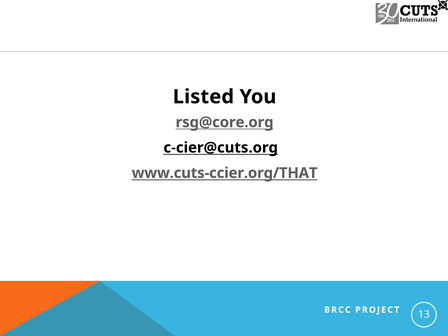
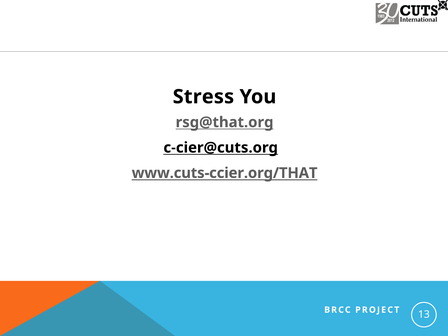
Listed: Listed -> Stress (203, 97)
rsg@core.org: rsg@core.org -> rsg@that.org (225, 122)
